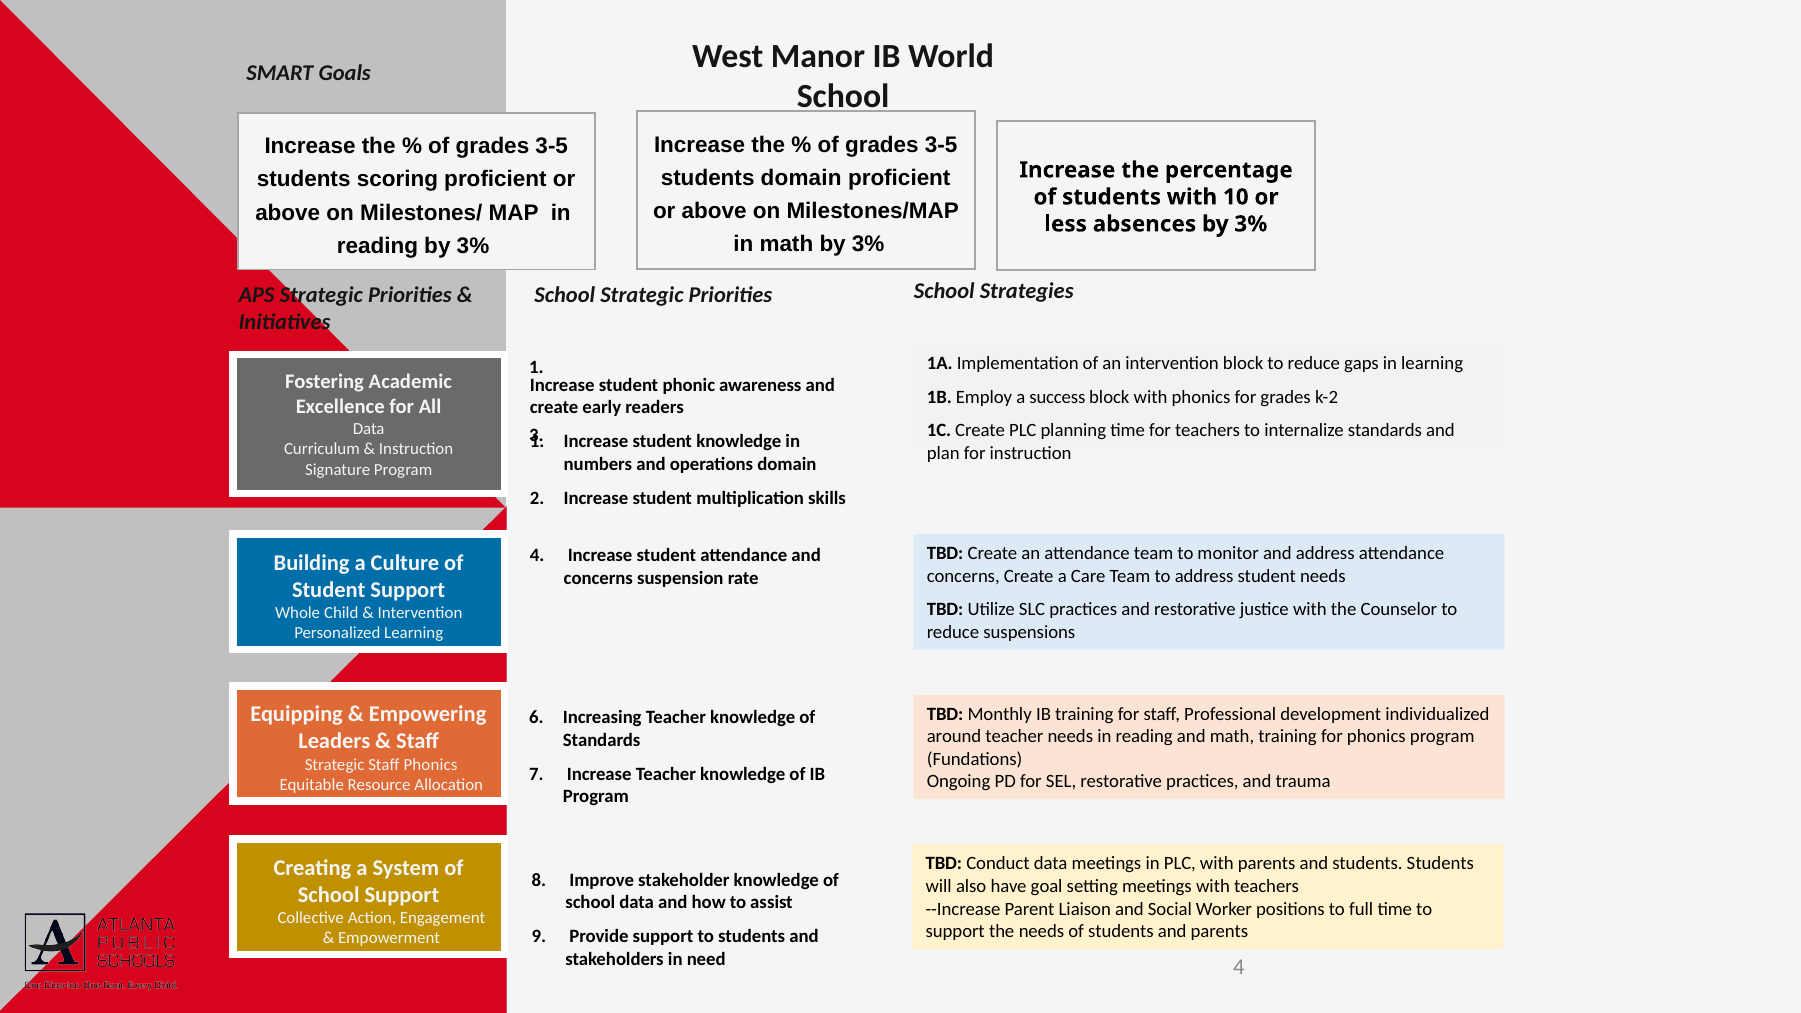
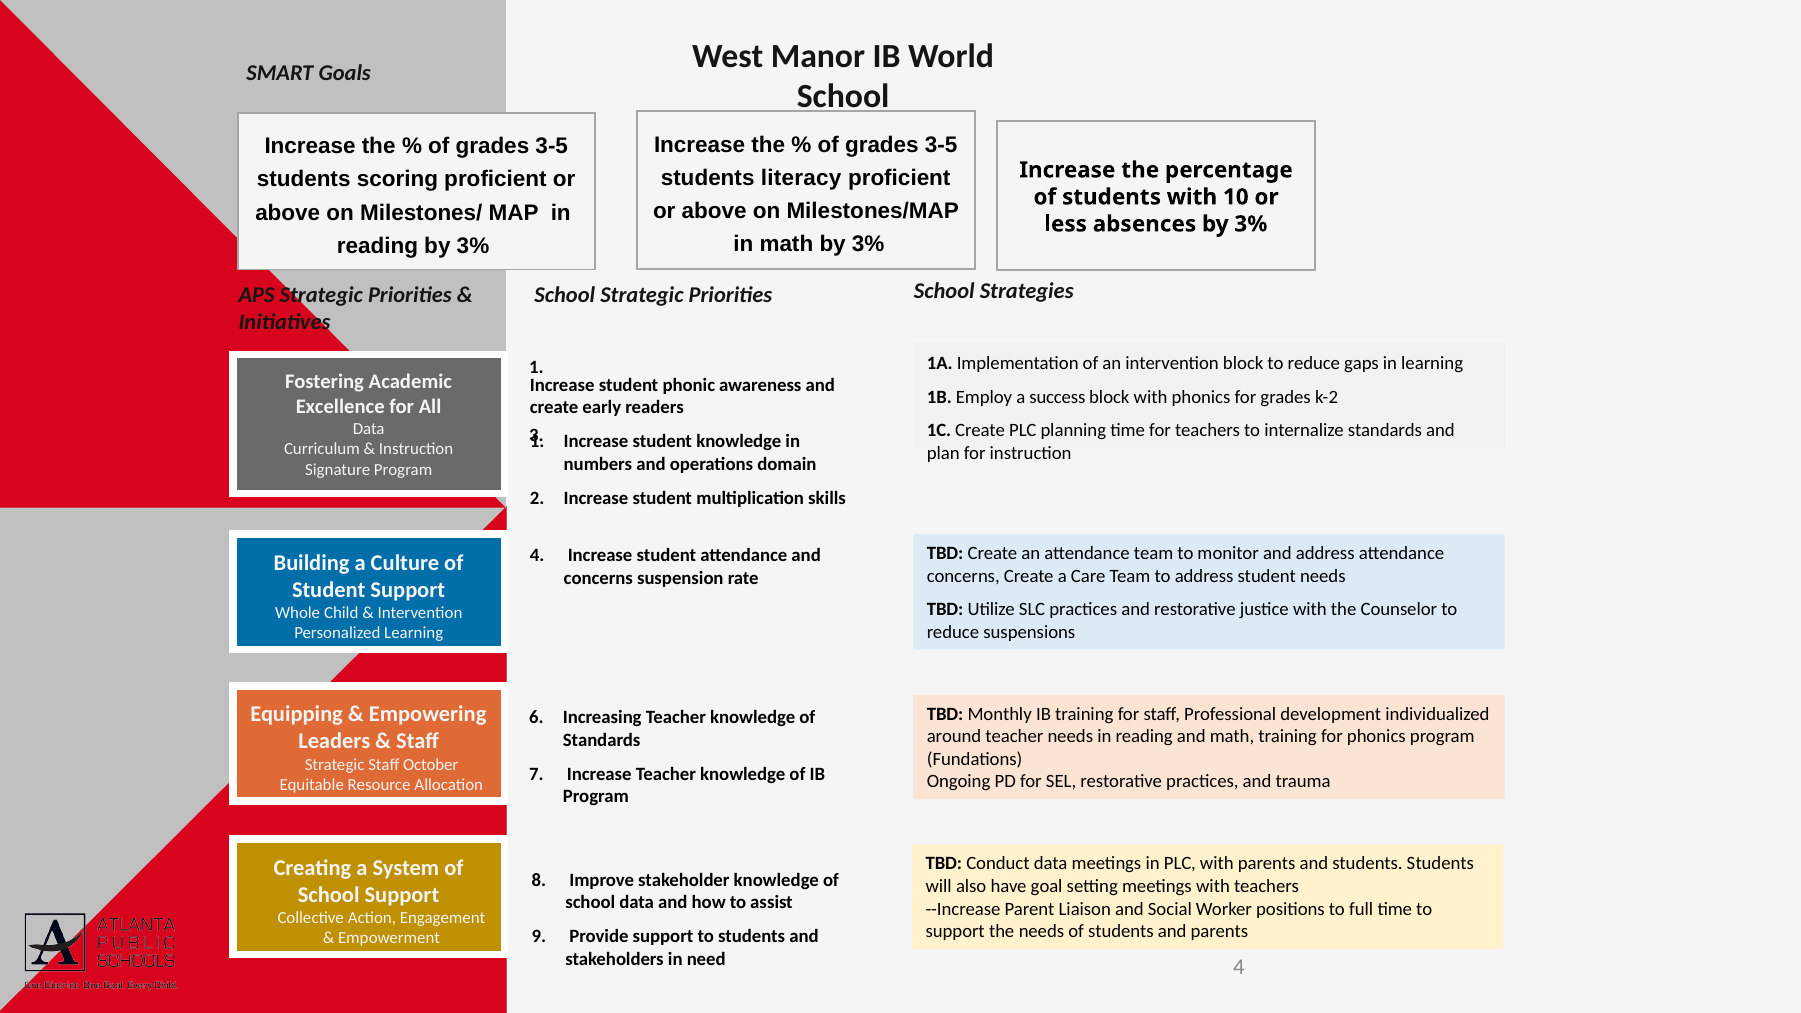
students domain: domain -> literacy (801, 178)
Staff Phonics: Phonics -> October (431, 765)
